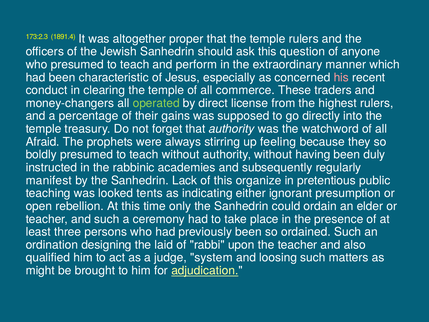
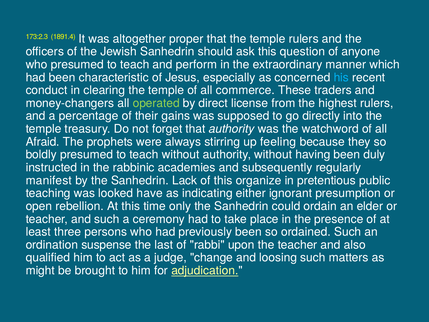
his colour: pink -> light blue (341, 77)
tents: tents -> have (150, 193)
designing: designing -> suspense (106, 245)
laid: laid -> last (164, 245)
system: system -> change (211, 258)
